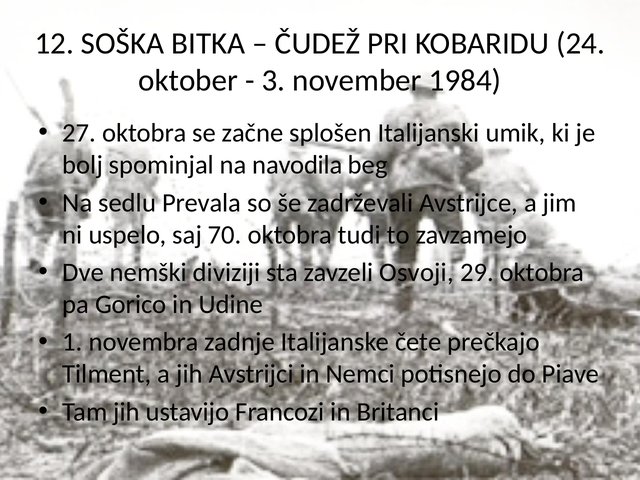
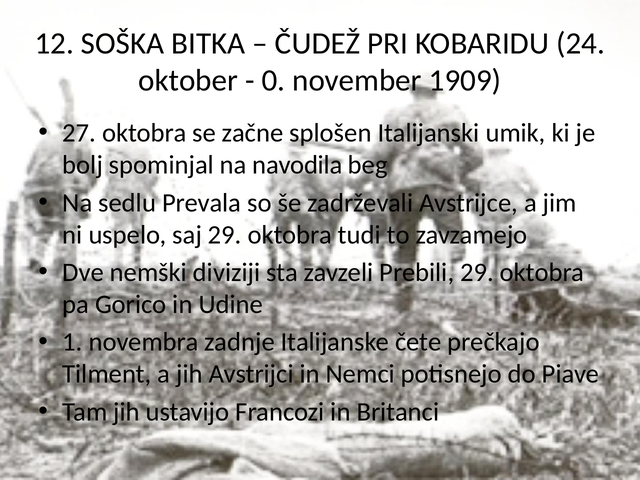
3: 3 -> 0 (274, 81)
1984: 1984 -> 1909 (465, 81)
saj 70: 70 -> 29 (225, 235)
Osvoji: Osvoji -> Prebili (417, 272)
